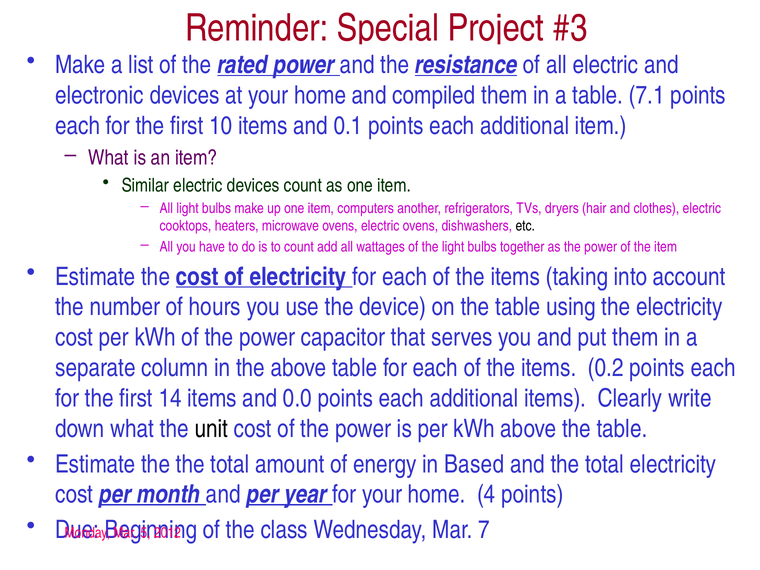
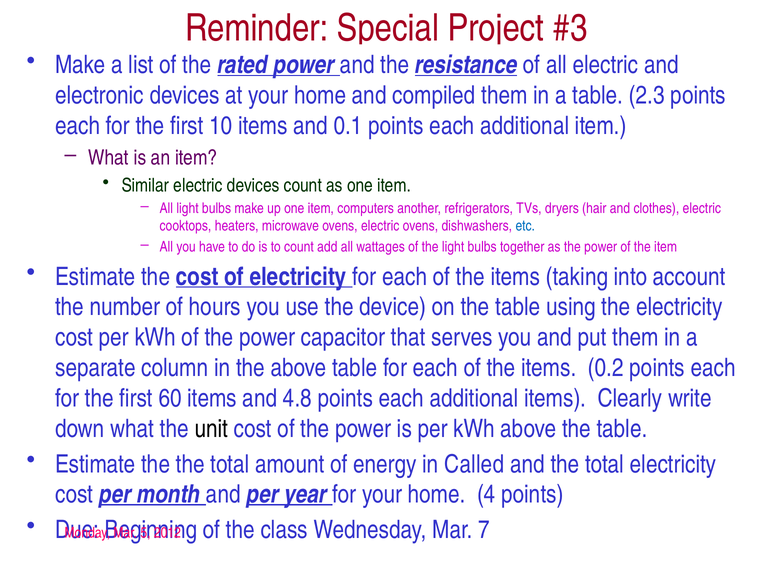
7.1: 7.1 -> 2.3 (647, 96)
etc colour: black -> blue (525, 226)
14: 14 -> 60 (170, 398)
0.0: 0.0 -> 4.8 (297, 398)
Based: Based -> Called (474, 464)
